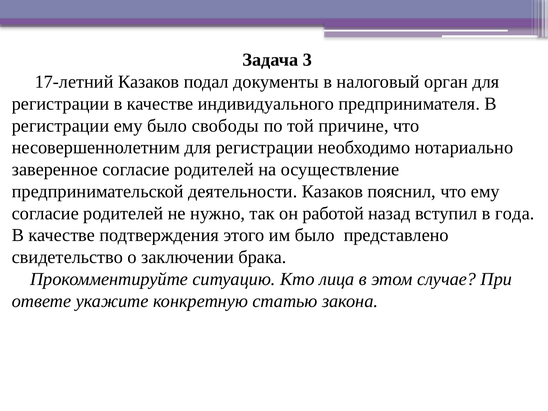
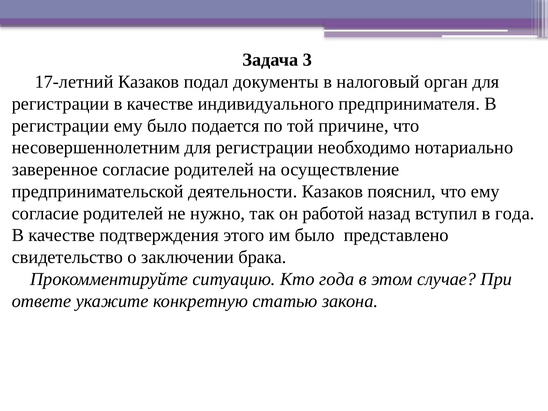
свободы: свободы -> подается (225, 126)
Кто лица: лица -> года (337, 279)
